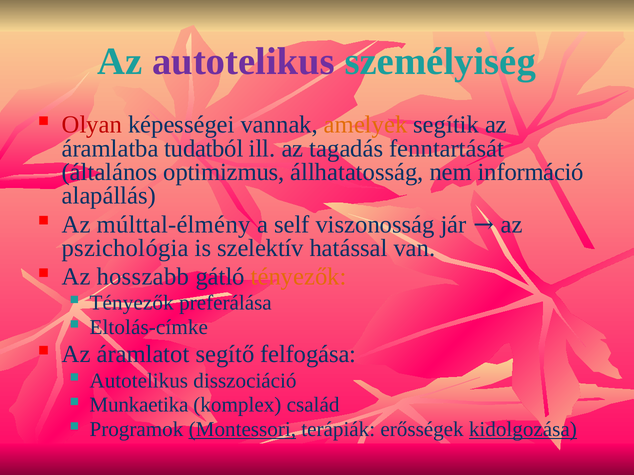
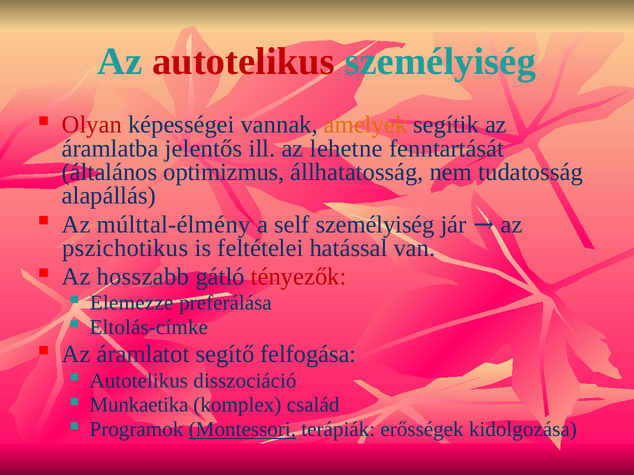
autotelikus colour: purple -> red (244, 62)
tudatból: tudatból -> jelentős (204, 149)
tagadás: tagadás -> lehetne (346, 149)
információ: információ -> tudatosság (531, 172)
self viszonosság: viszonosság -> személyiség (375, 225)
pszichológia: pszichológia -> pszichotikus (125, 248)
szelektív: szelektív -> feltételei (260, 248)
tényezők colour: orange -> red (299, 277)
Tényezők: Tényezők -> Elemezze (132, 303)
kidolgozása underline: present -> none (523, 430)
